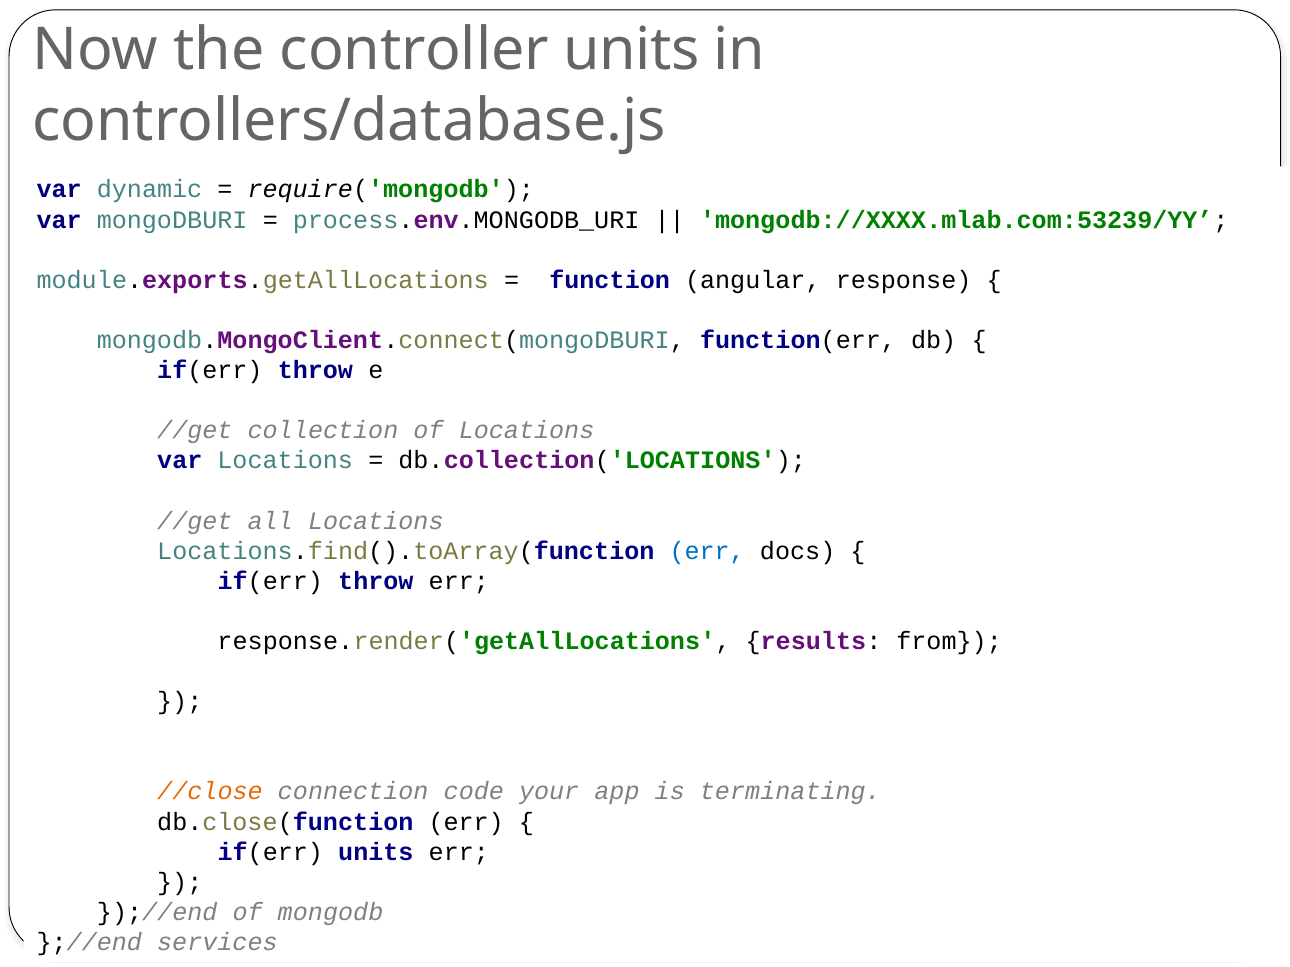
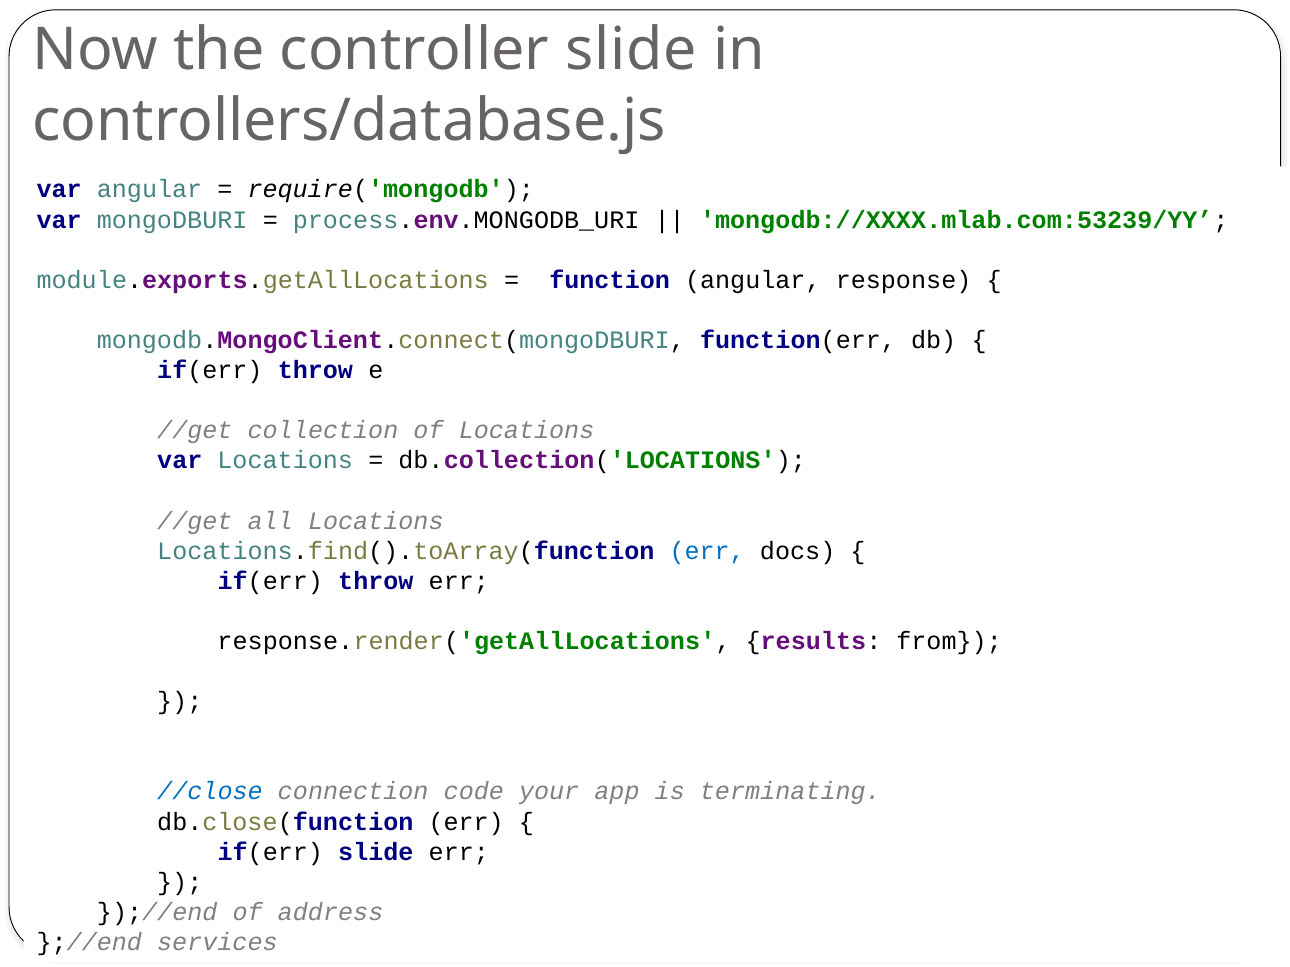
controller units: units -> slide (631, 50)
var dynamic: dynamic -> angular (150, 190)
//close colour: orange -> blue (210, 792)
if(err units: units -> slide (376, 852)
mongodb: mongodb -> address (331, 913)
